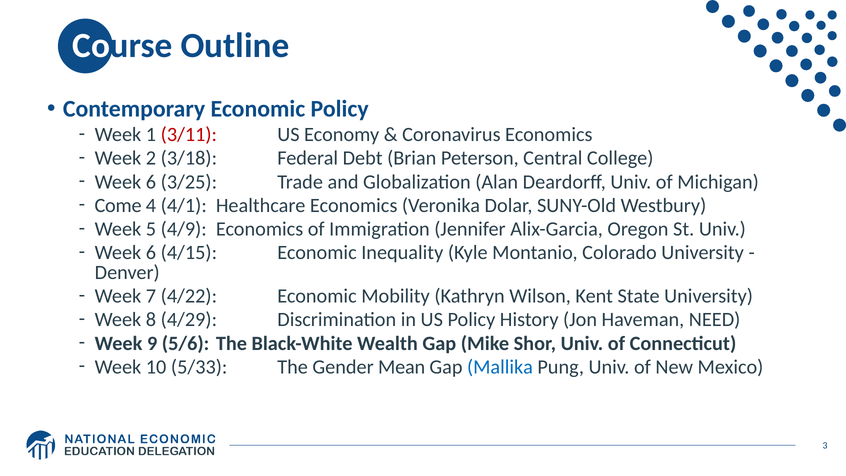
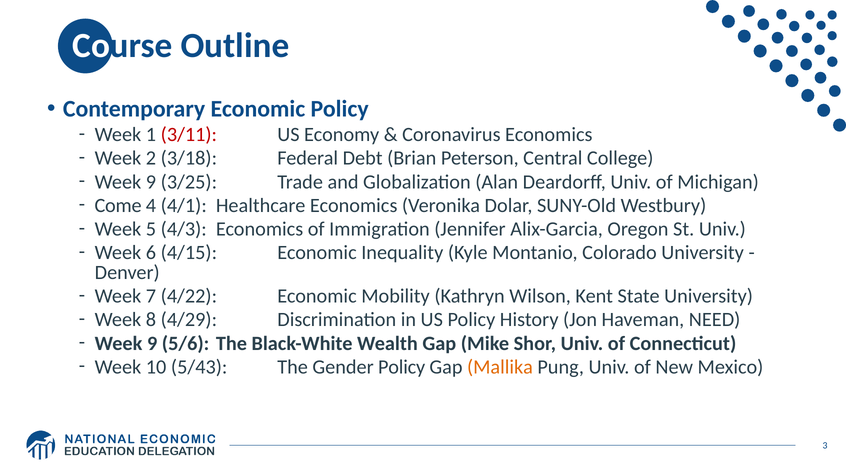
6: 6 -> 9 (151, 182)
4/9: 4/9 -> 4/3 (184, 229)
5/33: 5/33 -> 5/43 (199, 367)
Gender Mean: Mean -> Policy (402, 367)
Mallika colour: blue -> orange (500, 367)
